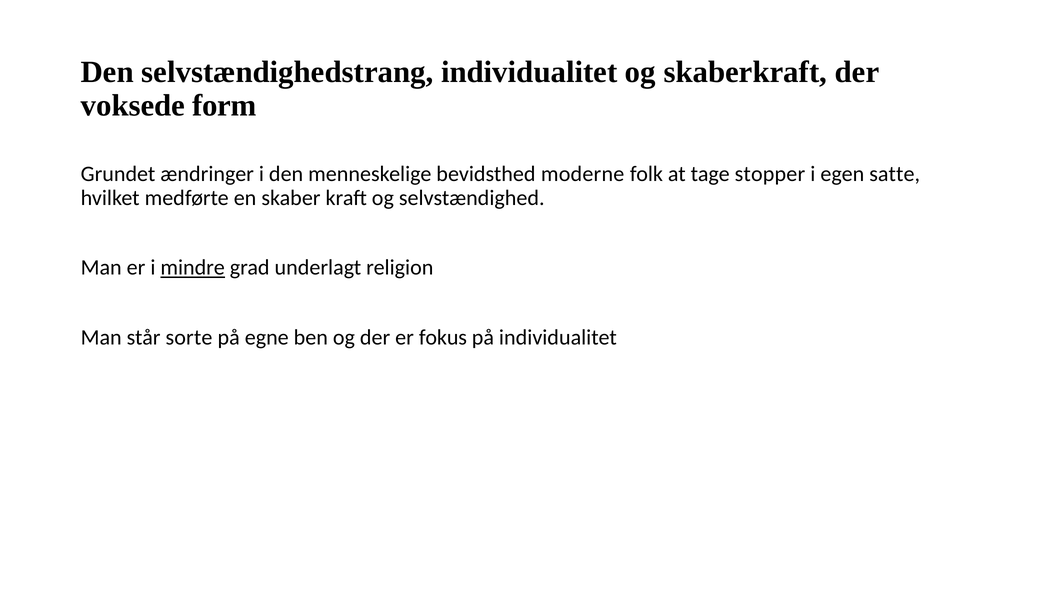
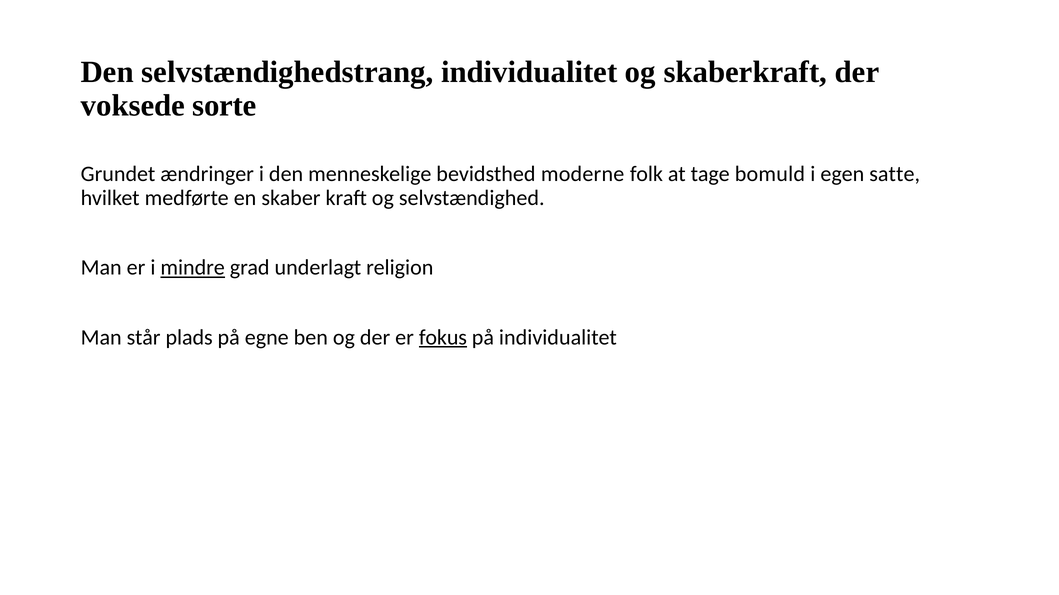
form: form -> sorte (224, 106)
stopper: stopper -> bomuld (770, 174)
sorte: sorte -> plads (189, 338)
fokus underline: none -> present (443, 338)
